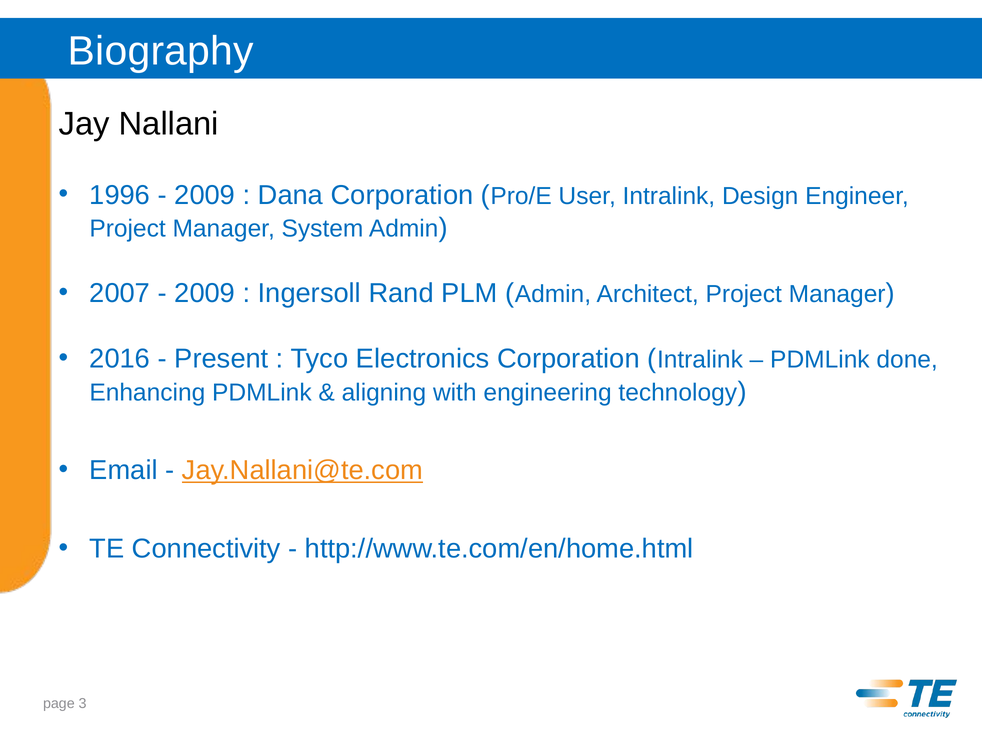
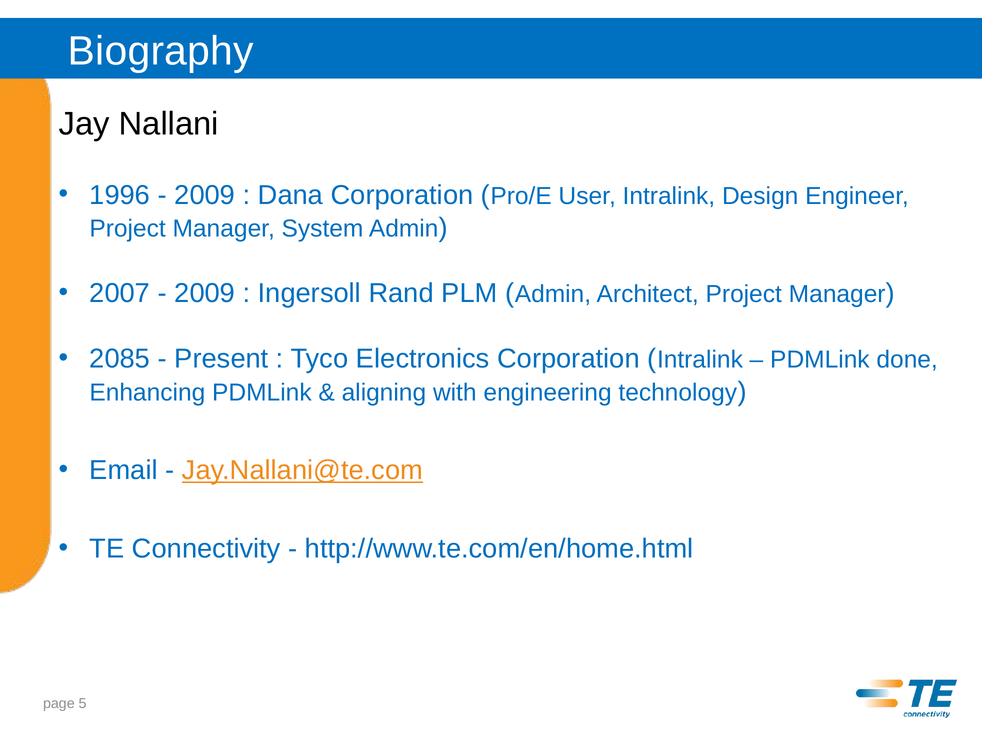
2016: 2016 -> 2085 (120, 359)
3: 3 -> 5 (83, 703)
